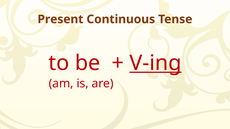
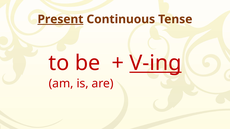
Present underline: none -> present (60, 19)
